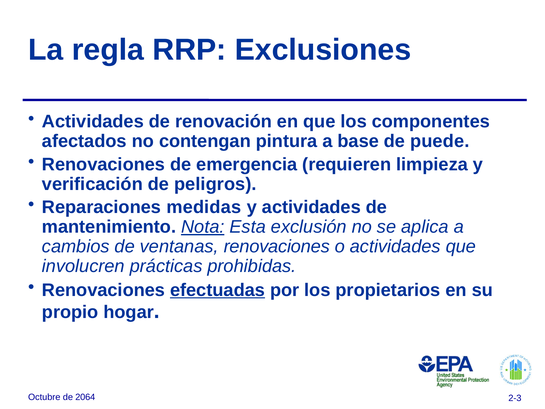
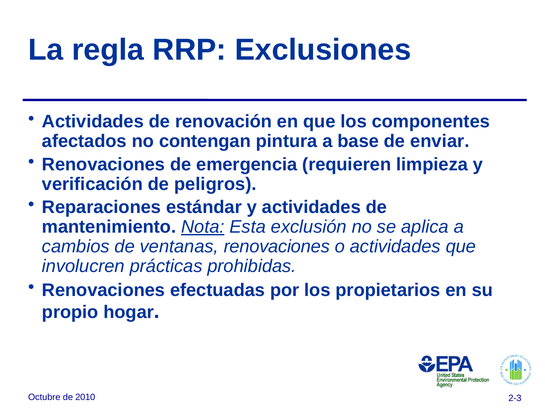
puede: puede -> enviar (440, 141)
medidas: medidas -> estándar (204, 207)
efectuadas underline: present -> none (218, 290)
2064: 2064 -> 2010 (85, 397)
